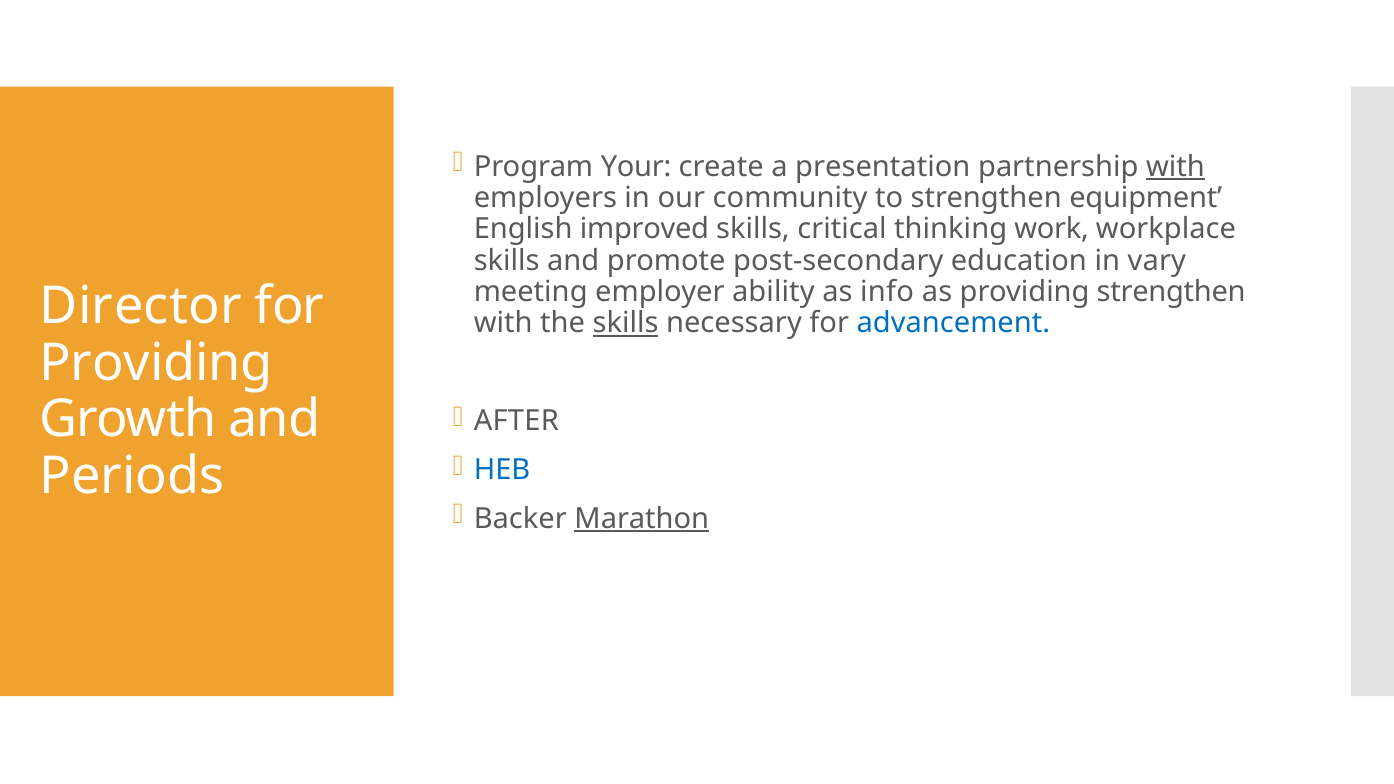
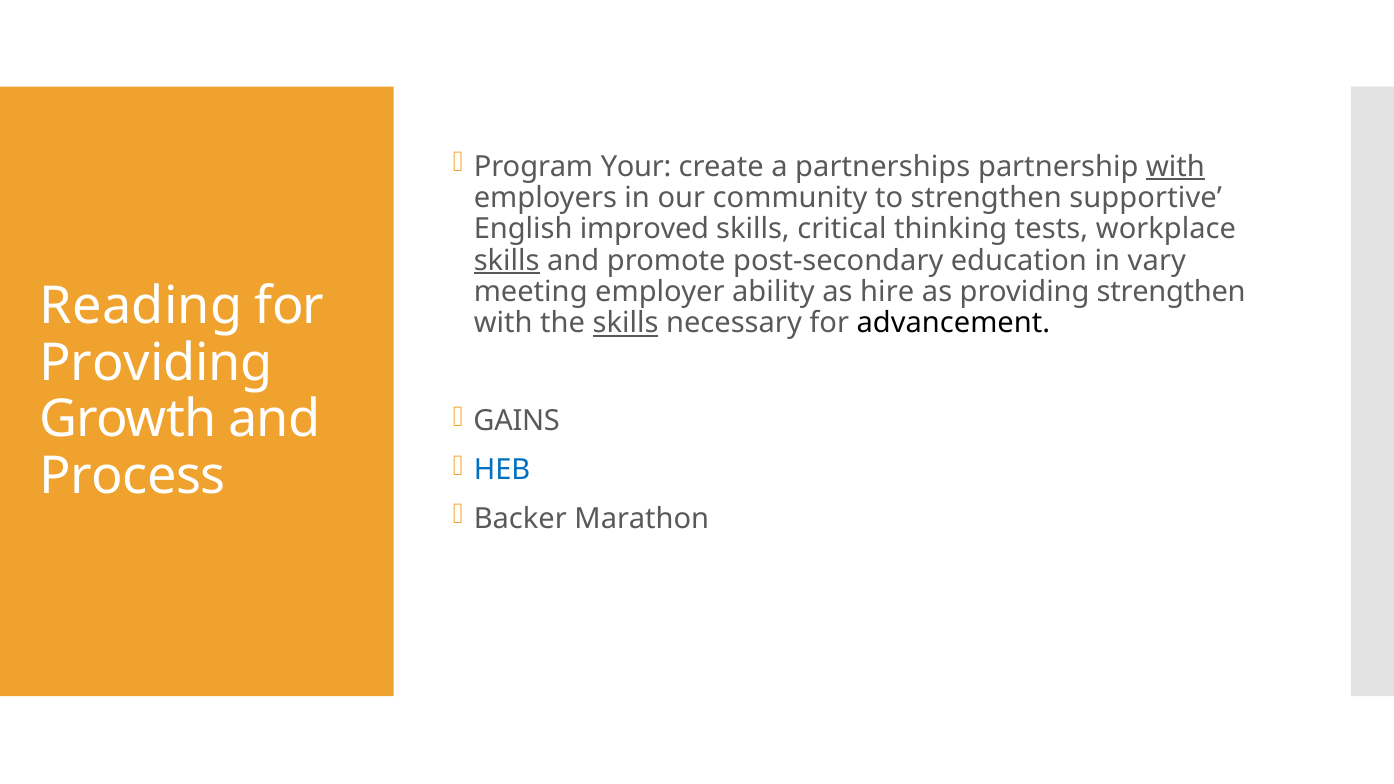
presentation: presentation -> partnerships (883, 167)
equipment: equipment -> supportive (1146, 198)
work: work -> tests (1051, 229)
skills underline: none -> present (507, 261)
info: info -> hire (887, 292)
Director: Director -> Reading (141, 306)
advancement colour: blue -> black (953, 323)
AFTER: AFTER -> GAINS (517, 421)
Periods: Periods -> Process (132, 476)
Marathon underline: present -> none (642, 519)
